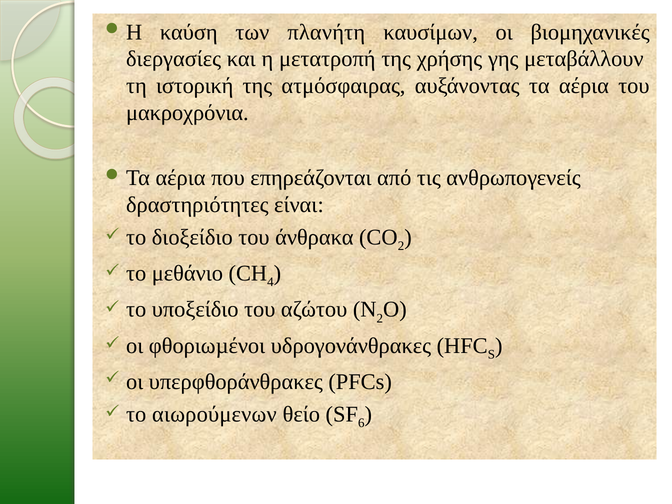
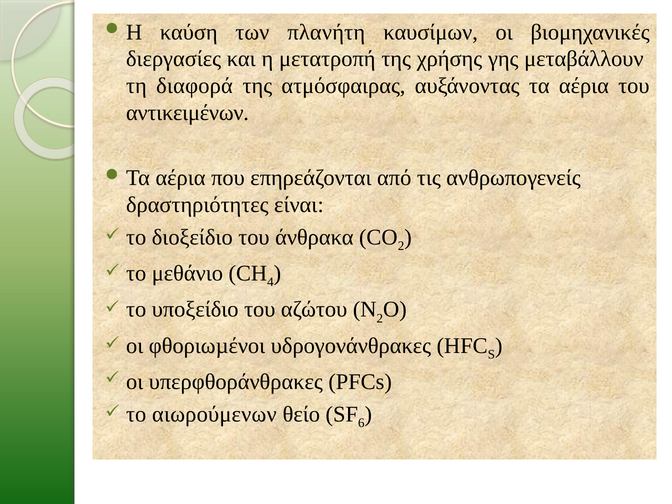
ιστορική: ιστορική -> διαφορά (195, 86)
μακροχρόνια: μακροχρόνια -> αντικειμένων (187, 113)
